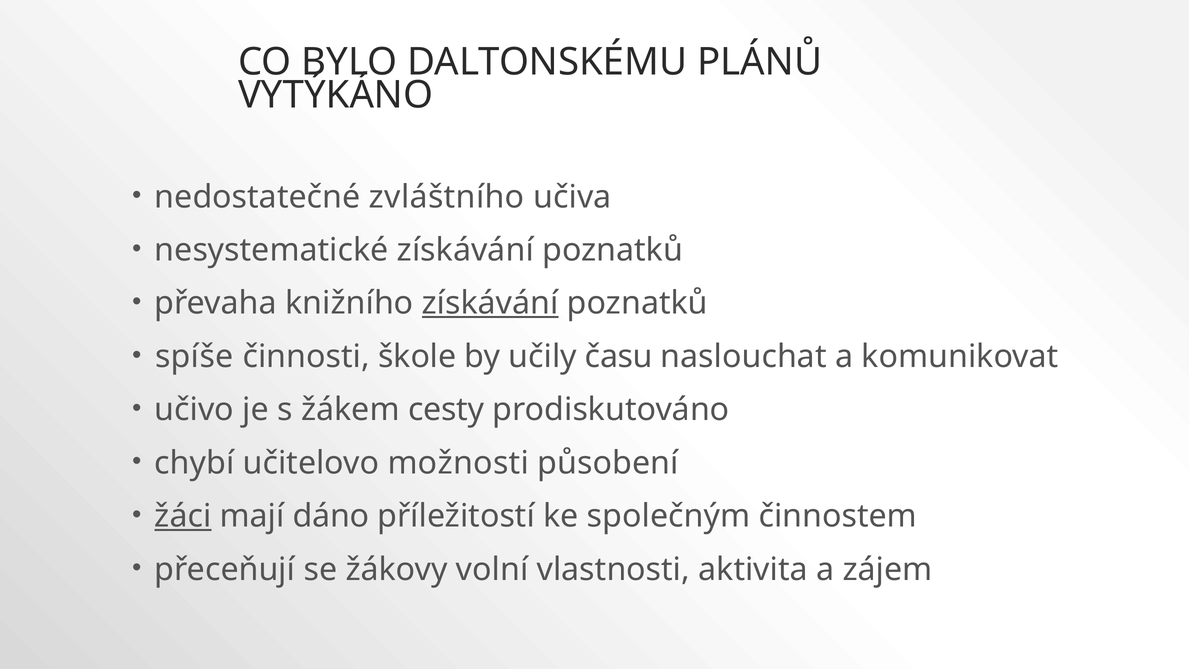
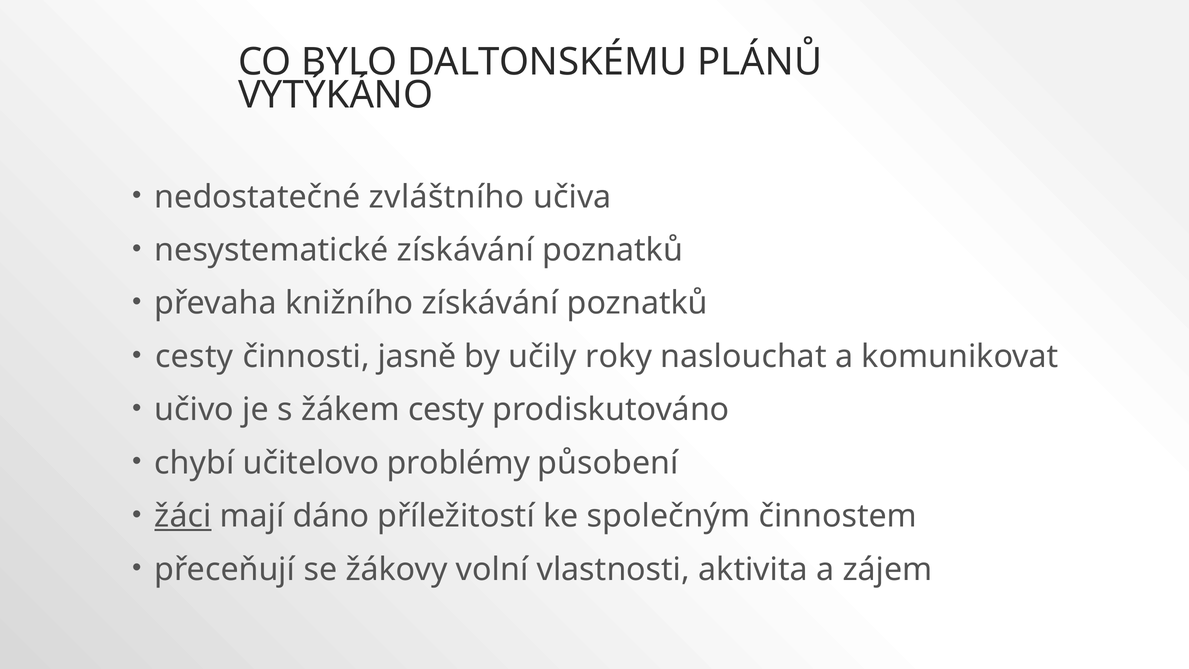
získávání underline: present -> none (490, 303)
spíše: spíše -> cesty (194, 357)
škole: škole -> jasně (417, 357)
času: času -> roky (619, 357)
možnosti: možnosti -> problémy (459, 463)
